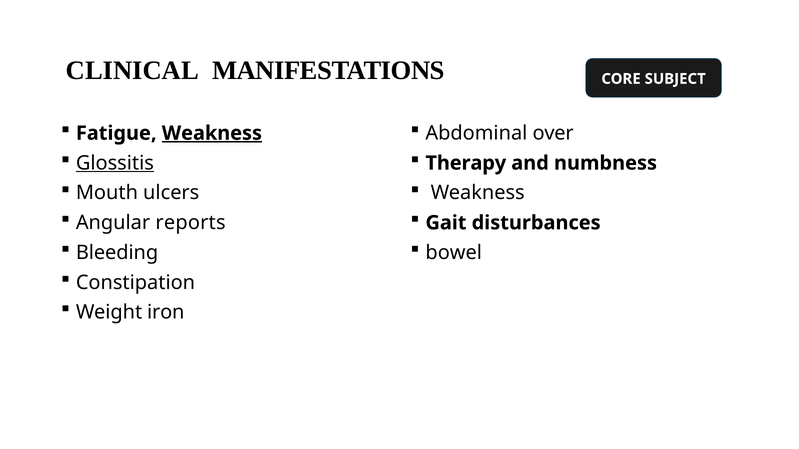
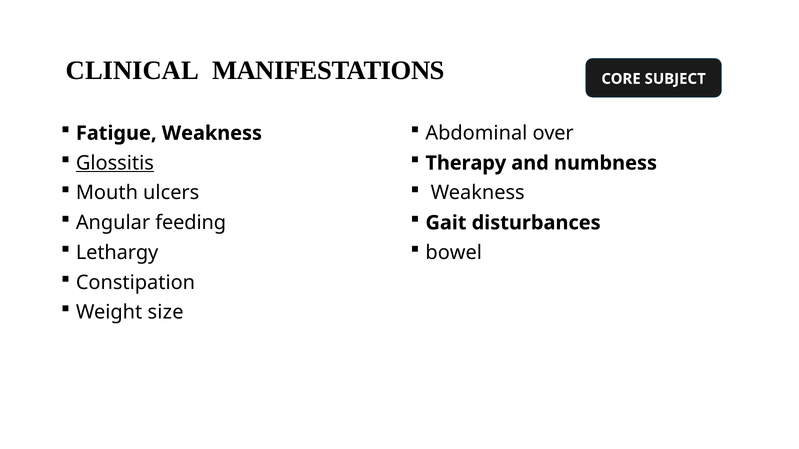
Weakness underline: present -> none (212, 133)
reports: reports -> feeding (191, 223)
Bleeding: Bleeding -> Lethargy (117, 253)
iron: iron -> size (166, 313)
